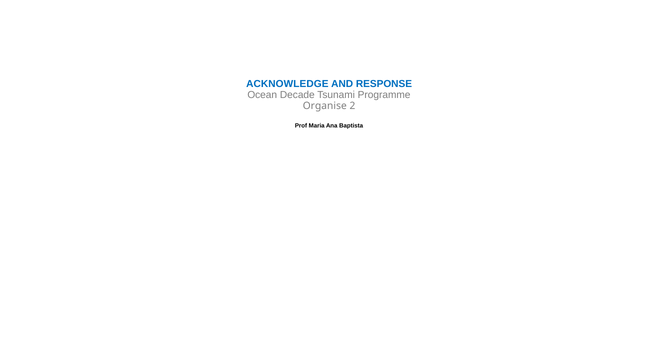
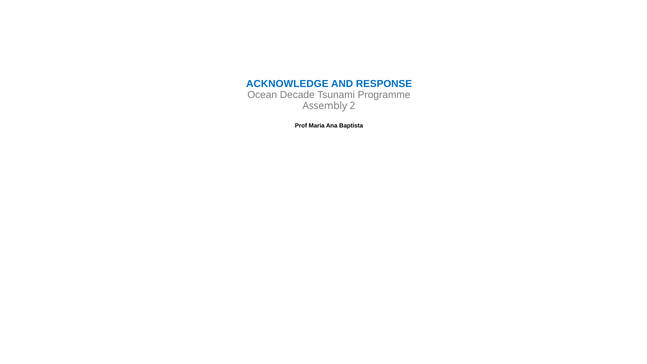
Organise: Organise -> Assembly (325, 106)
